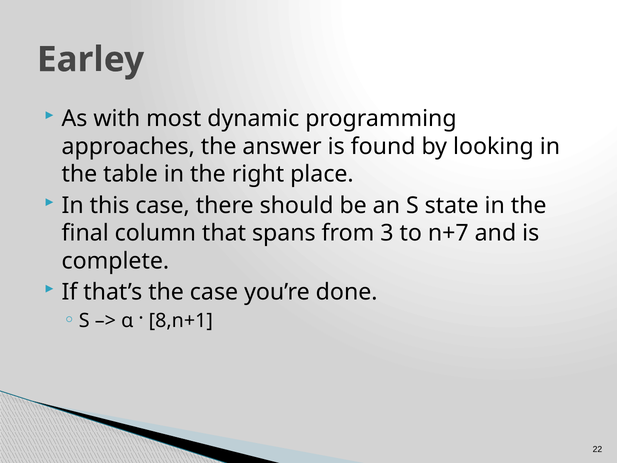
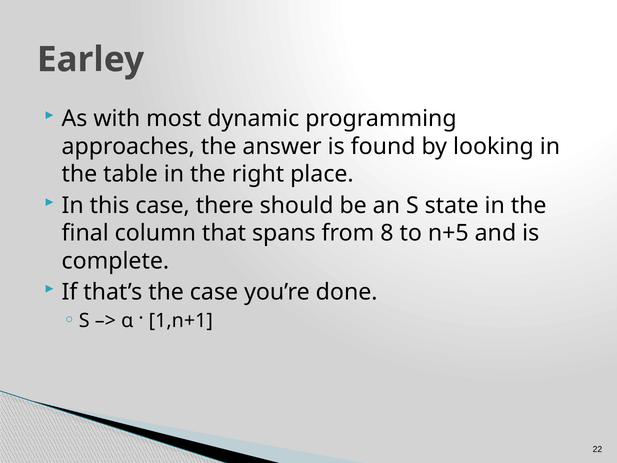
3: 3 -> 8 (387, 233)
n+7: n+7 -> n+5 (448, 233)
8,n+1: 8,n+1 -> 1,n+1 (181, 320)
